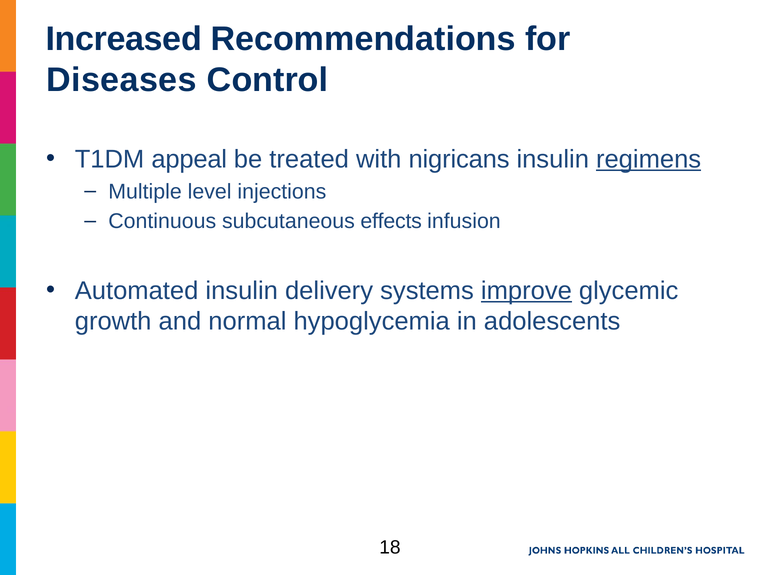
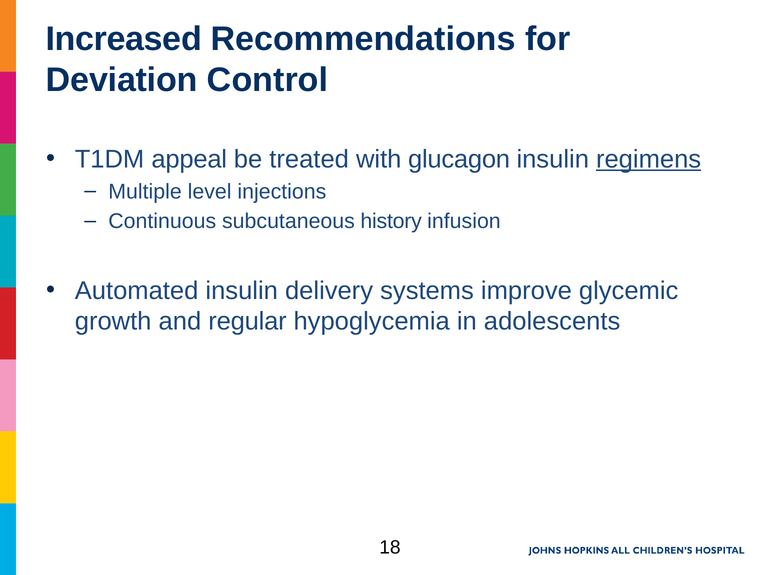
Diseases: Diseases -> Deviation (122, 80)
nigricans: nigricans -> glucagon (459, 160)
effects: effects -> history (391, 221)
improve underline: present -> none (526, 291)
normal: normal -> regular (248, 321)
